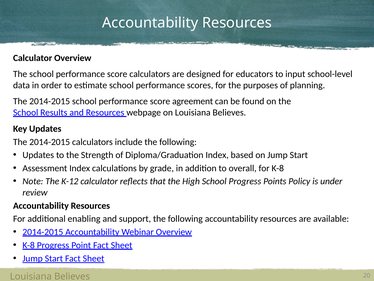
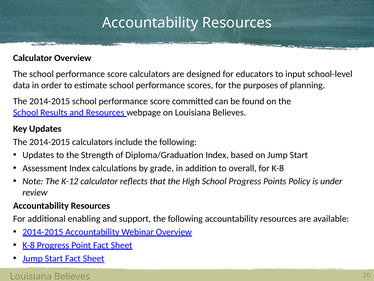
agreement: agreement -> committed (193, 101)
